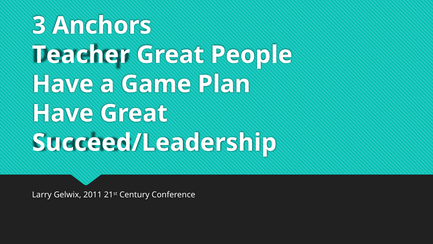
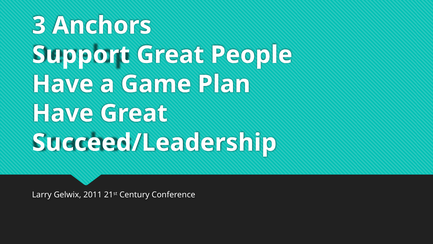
Teacher: Teacher -> Support (81, 55)
